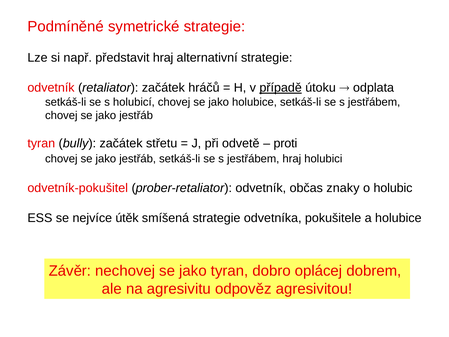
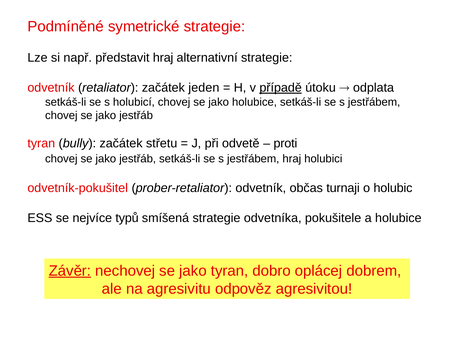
hráčů: hráčů -> jeden (204, 88)
znaky: znaky -> turnaji (343, 188)
útěk: útěk -> typů (127, 218)
Závěr underline: none -> present (70, 271)
